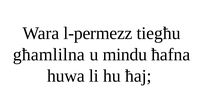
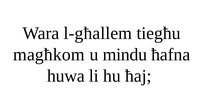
l-permezz: l-permezz -> l-għallem (98, 33)
għamlilna: għamlilna -> magħkom (49, 54)
